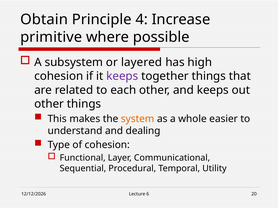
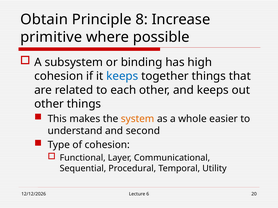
4: 4 -> 8 (142, 19)
layered: layered -> binding (142, 62)
keeps colour: purple -> blue (122, 76)
dealing: dealing -> second (143, 131)
